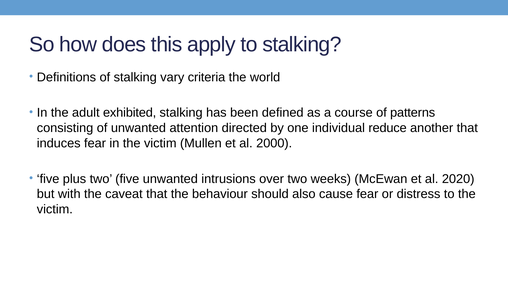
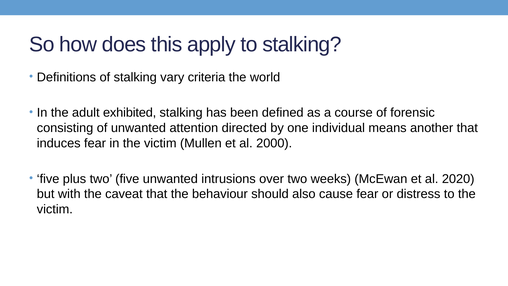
patterns: patterns -> forensic (413, 113)
reduce: reduce -> means (388, 128)
